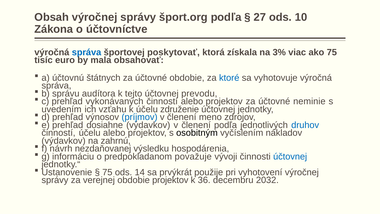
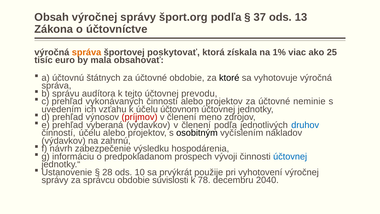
27: 27 -> 37 (260, 17)
10: 10 -> 13 (301, 17)
správa colour: blue -> orange (87, 52)
3%: 3% -> 1% (279, 52)
ako 75: 75 -> 25 (332, 52)
ktoré colour: blue -> black (229, 78)
združenie: združenie -> účtovnom (180, 109)
príjmov colour: blue -> red (140, 117)
dosiahne: dosiahne -> vyberaná (105, 125)
nezdaňovanej: nezdaňovanej -> zabezpečenie (103, 149)
považuje: považuje -> prospech (193, 156)
75: 75 -> 28 (107, 172)
14: 14 -> 10 (140, 172)
verejnej: verejnej -> správcu (99, 180)
obdobie projektov: projektov -> súvislosti (170, 180)
36: 36 -> 78 (204, 180)
2032: 2032 -> 2040 (267, 180)
